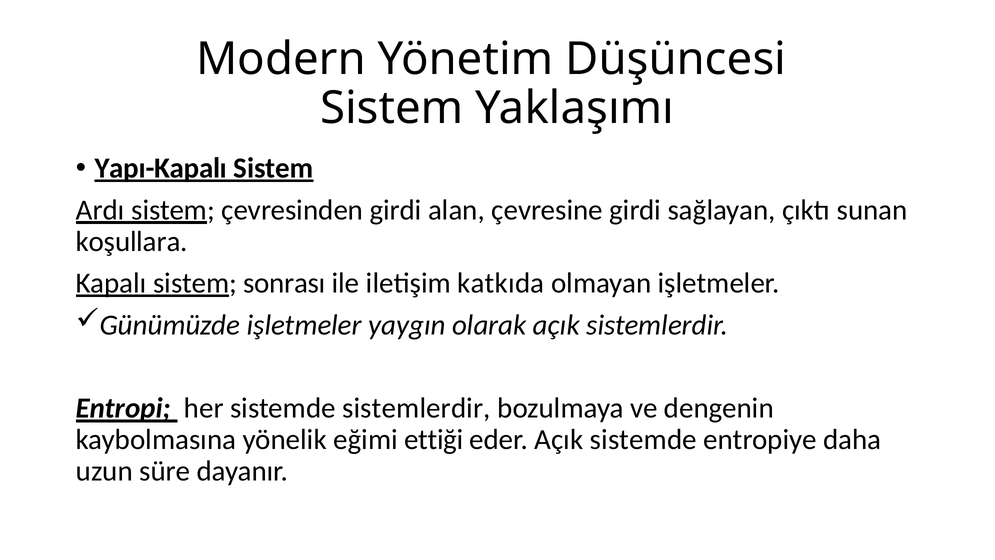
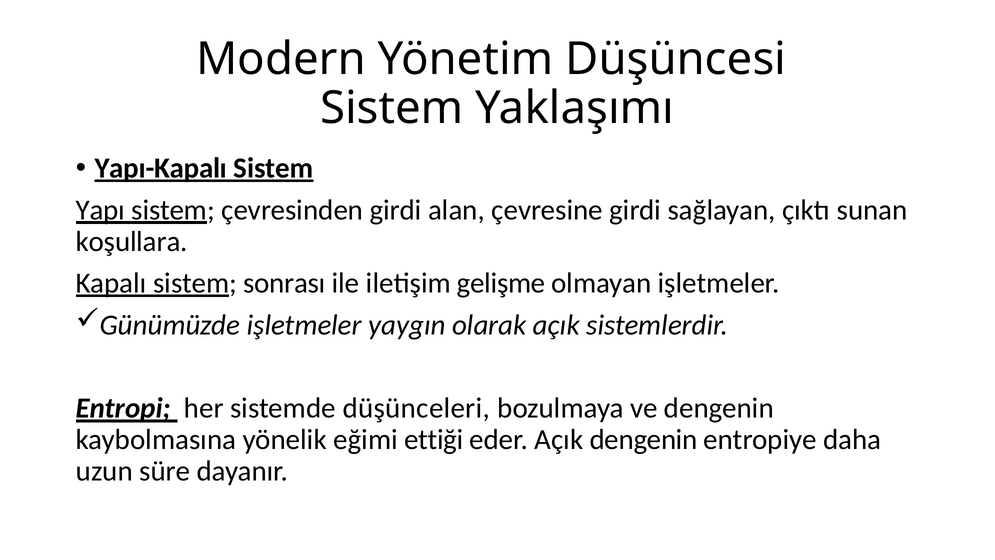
Ardı: Ardı -> Yapı (100, 210)
katkıda: katkıda -> gelişme (501, 283)
sistemde sistemlerdir: sistemlerdir -> düşünceleri (416, 408)
Açık sistemde: sistemde -> dengenin (644, 440)
